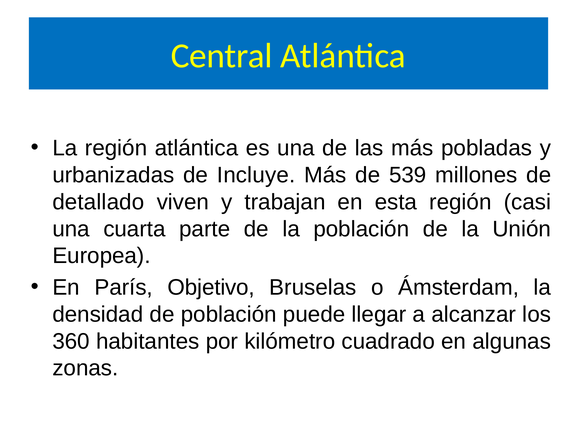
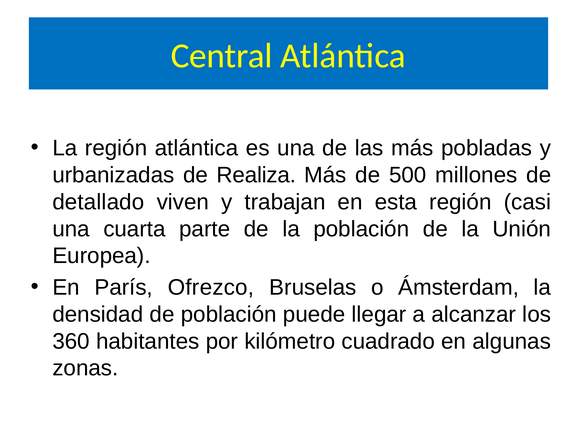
Incluye: Incluye -> Realiza (256, 175)
539: 539 -> 500 (408, 175)
Objetivo: Objetivo -> Ofrezco (211, 287)
